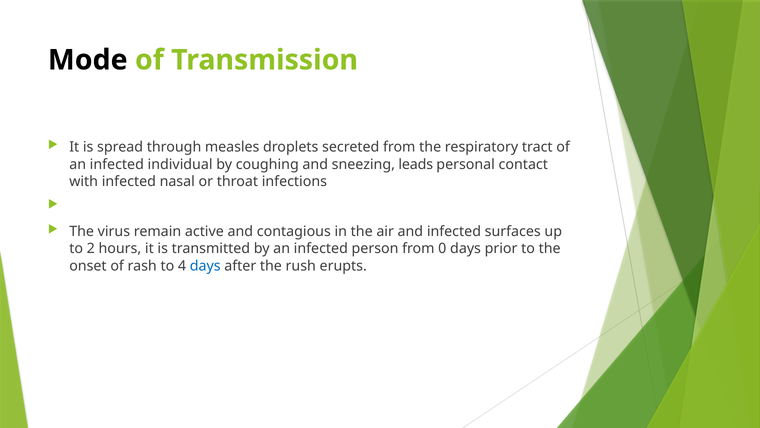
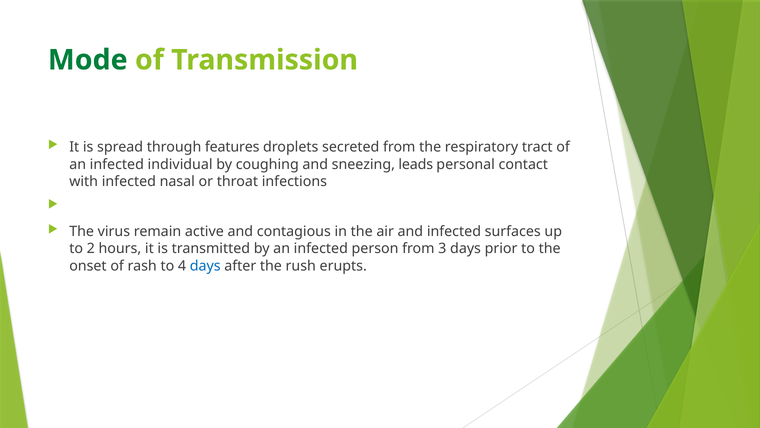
Mode colour: black -> green (88, 60)
measles: measles -> features (232, 147)
0: 0 -> 3 (442, 248)
